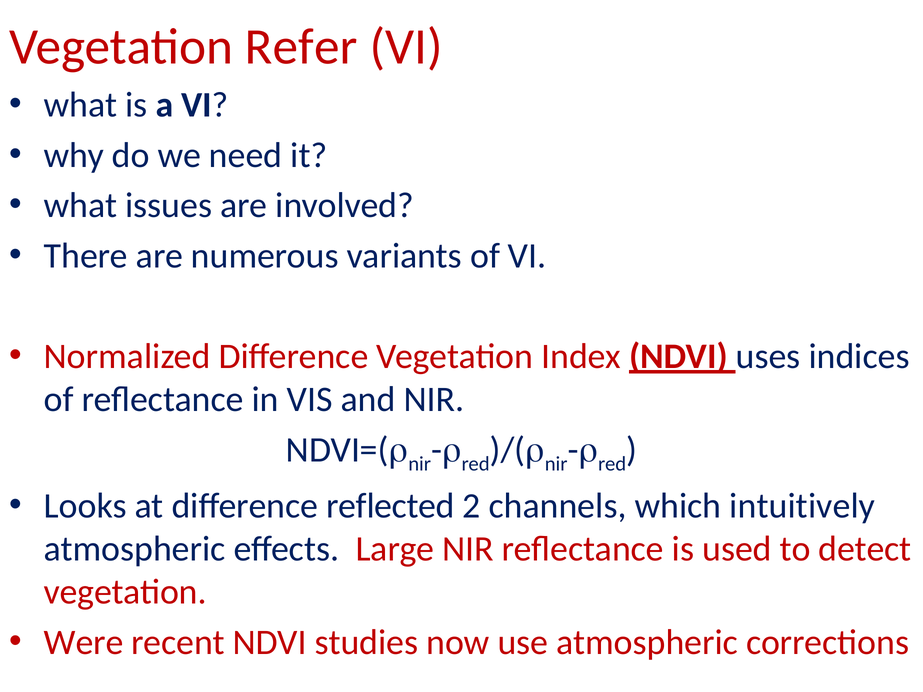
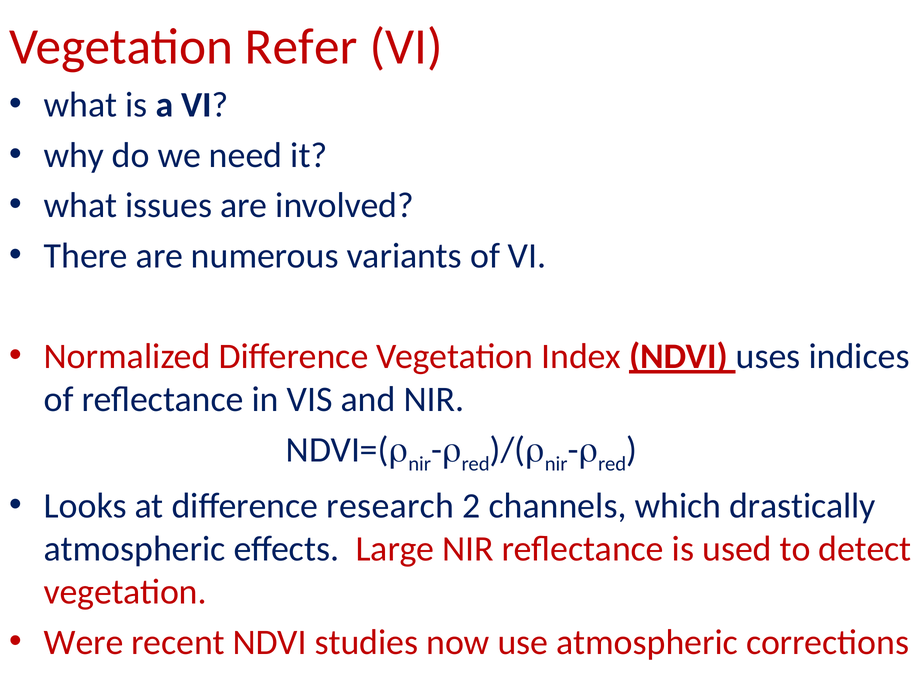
reflected: reflected -> research (390, 506)
intuitively: intuitively -> drastically (802, 506)
